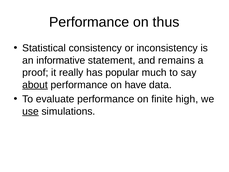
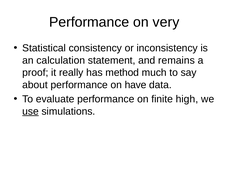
thus: thus -> very (166, 22)
informative: informative -> calculation (61, 60)
popular: popular -> method (122, 72)
about underline: present -> none (35, 85)
